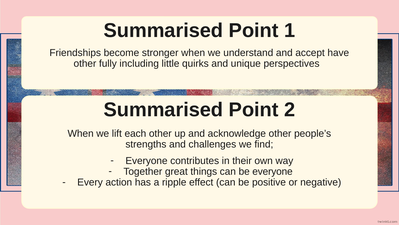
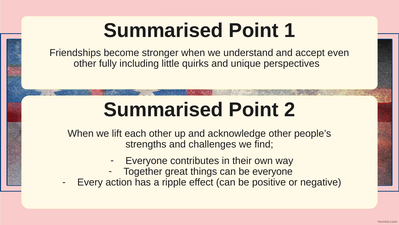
have: have -> even (338, 53)
